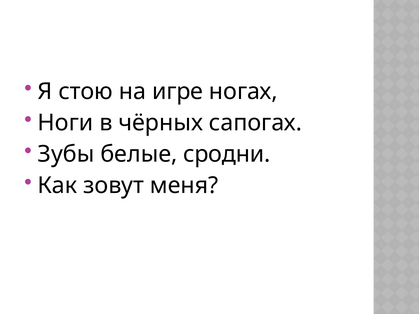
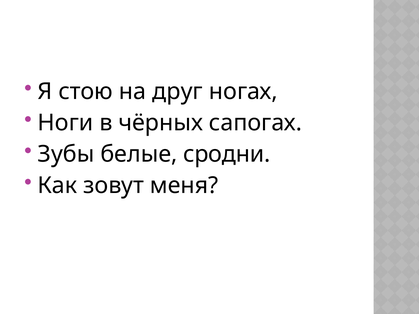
игре: игре -> друг (178, 91)
